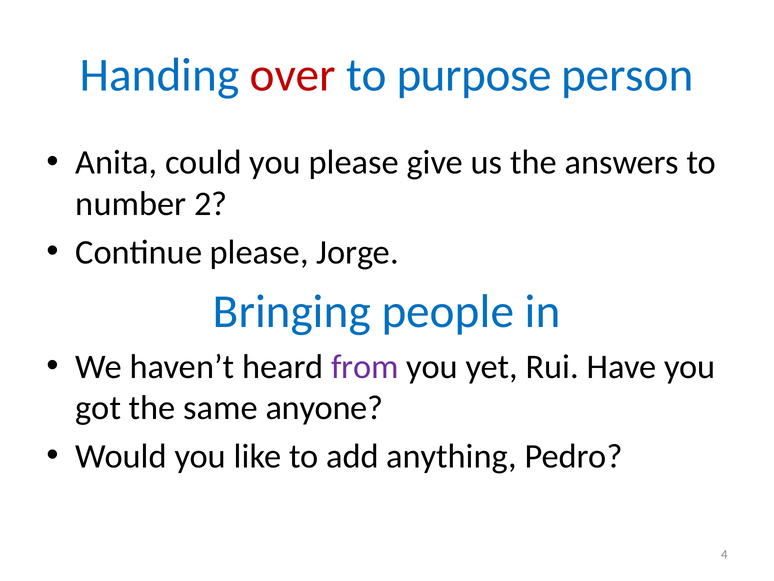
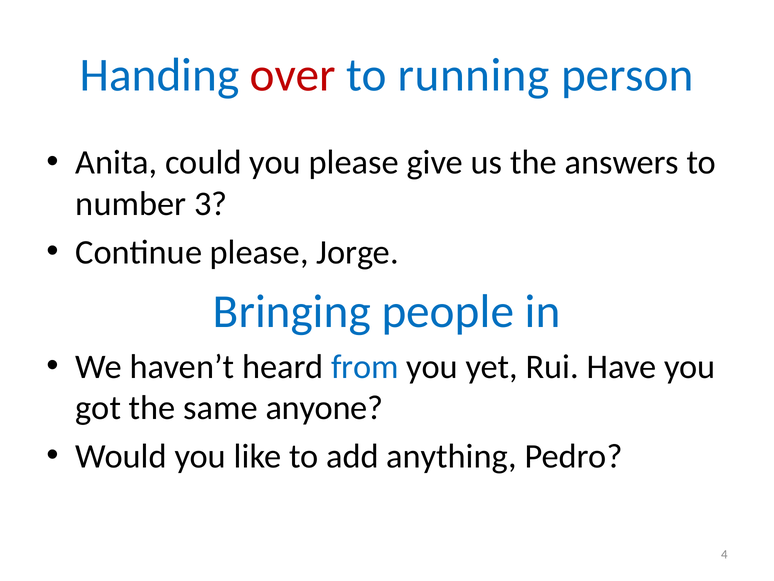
purpose: purpose -> running (474, 75)
2: 2 -> 3 (211, 204)
from colour: purple -> blue (365, 366)
